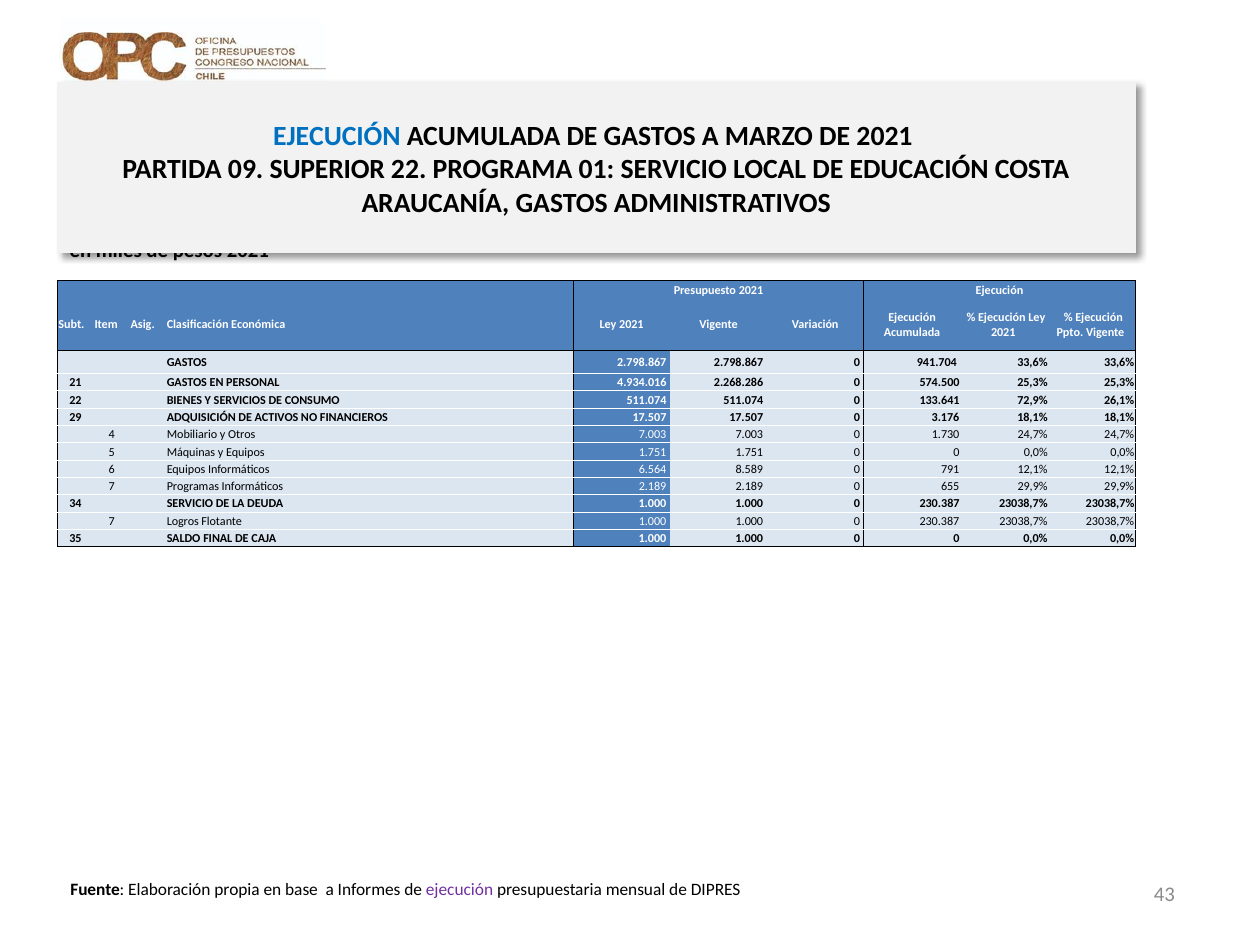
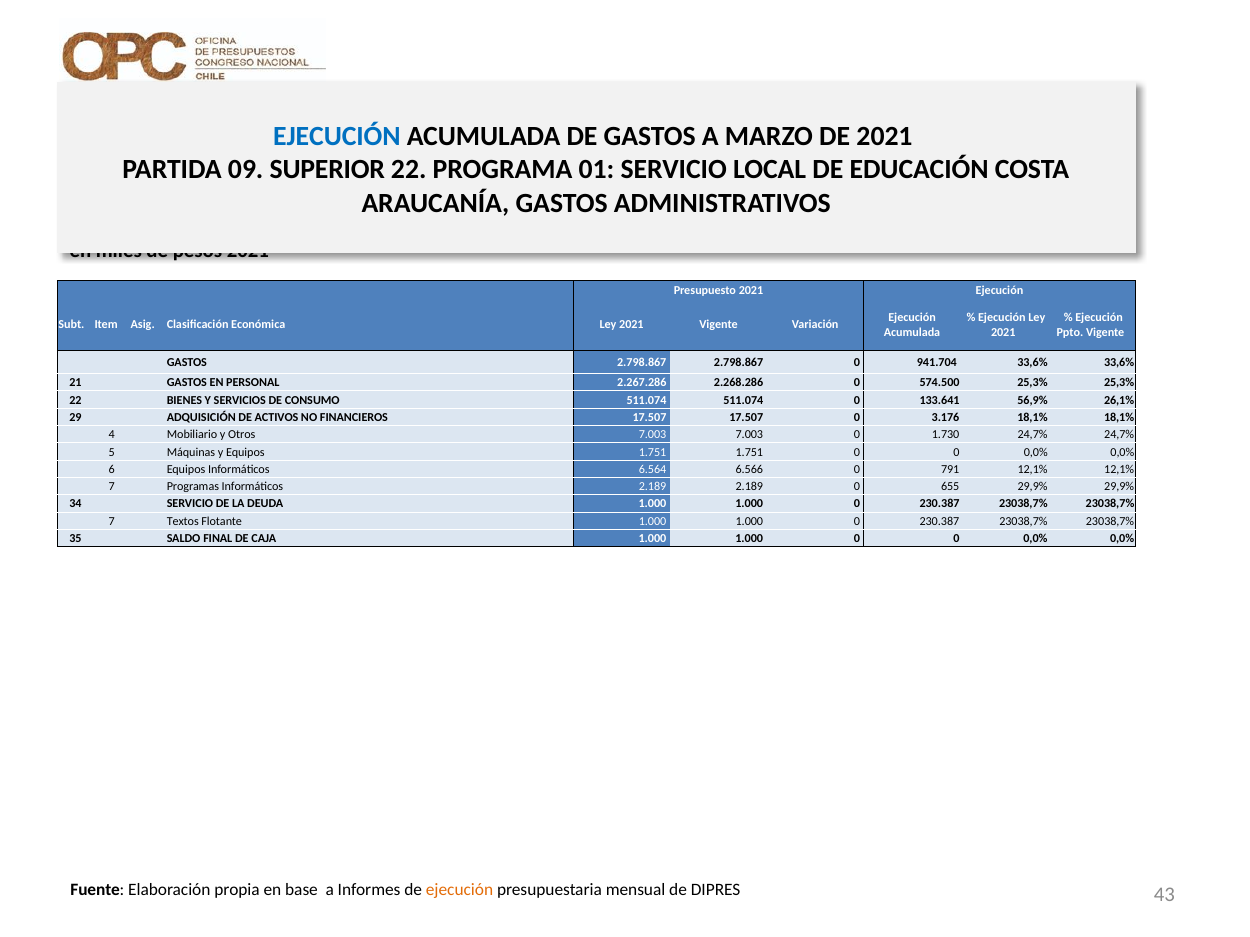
4.934.016: 4.934.016 -> 2.267.286 (642, 383)
72,9%: 72,9% -> 56,9% (1033, 400)
8.589: 8.589 -> 6.566 (749, 470)
Logros: Logros -> Textos (183, 522)
ejecución colour: purple -> orange (459, 890)
